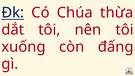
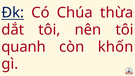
xuống: xuống -> quanh (24, 47)
đấng: đấng -> khốn (116, 47)
